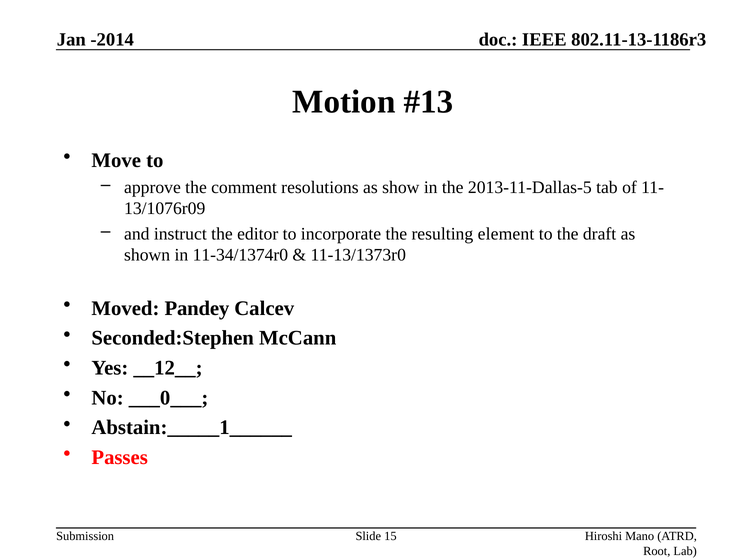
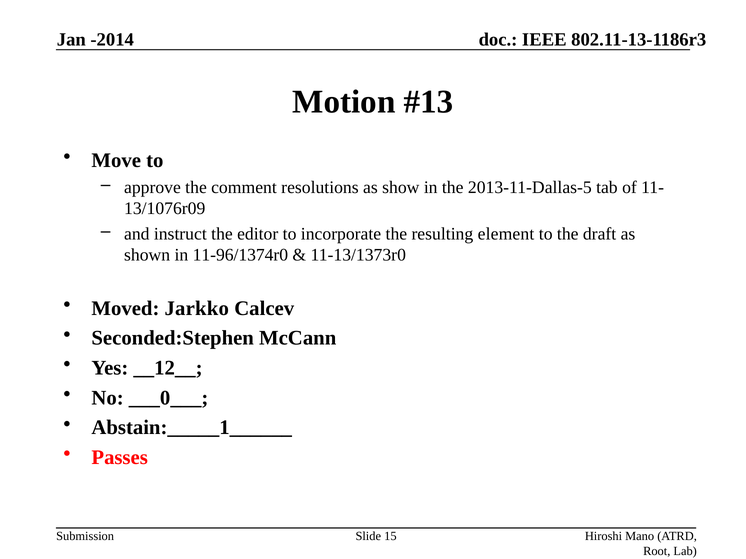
11-34/1374r0: 11-34/1374r0 -> 11-96/1374r0 (240, 255)
Pandey: Pandey -> Jarkko (197, 309)
